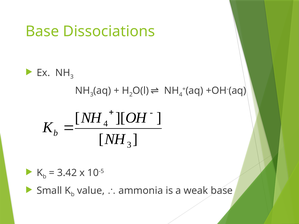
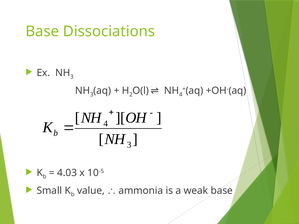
3.42: 3.42 -> 4.03 (67, 173)
